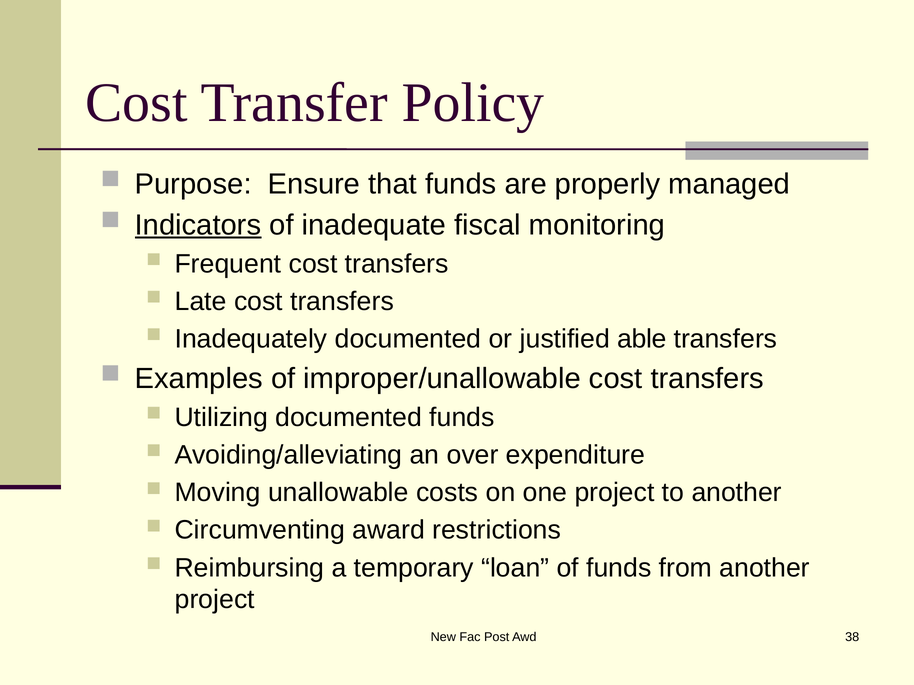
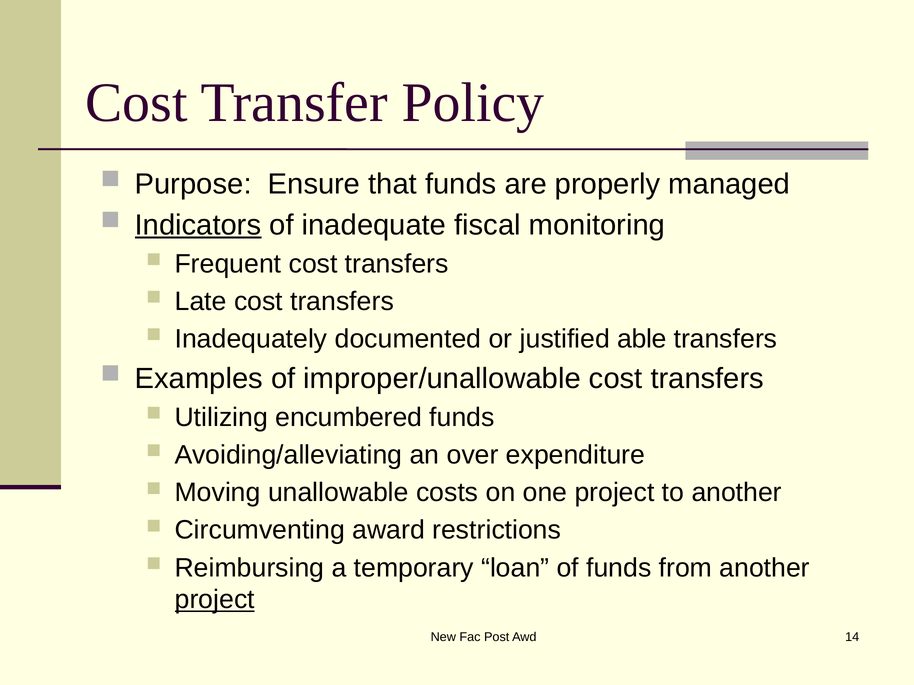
Utilizing documented: documented -> encumbered (349, 418)
project underline: none -> present (215, 600)
38: 38 -> 14 (852, 638)
